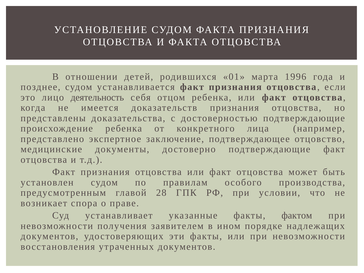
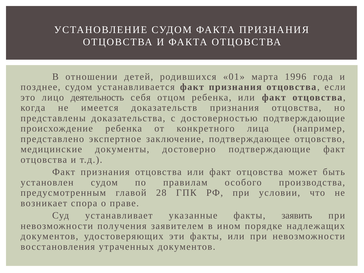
фактом: фактом -> заявить (297, 216)
